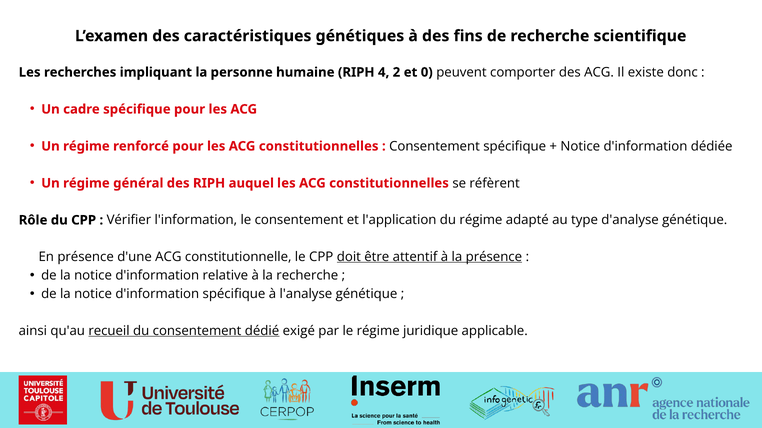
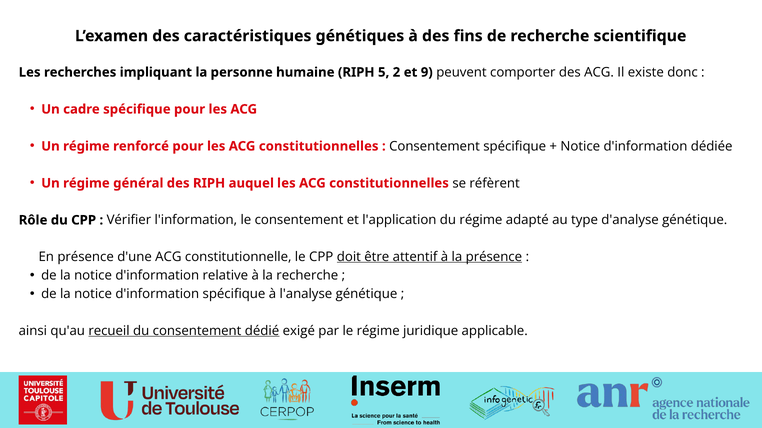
4: 4 -> 5 (384, 72)
0: 0 -> 9 (427, 72)
